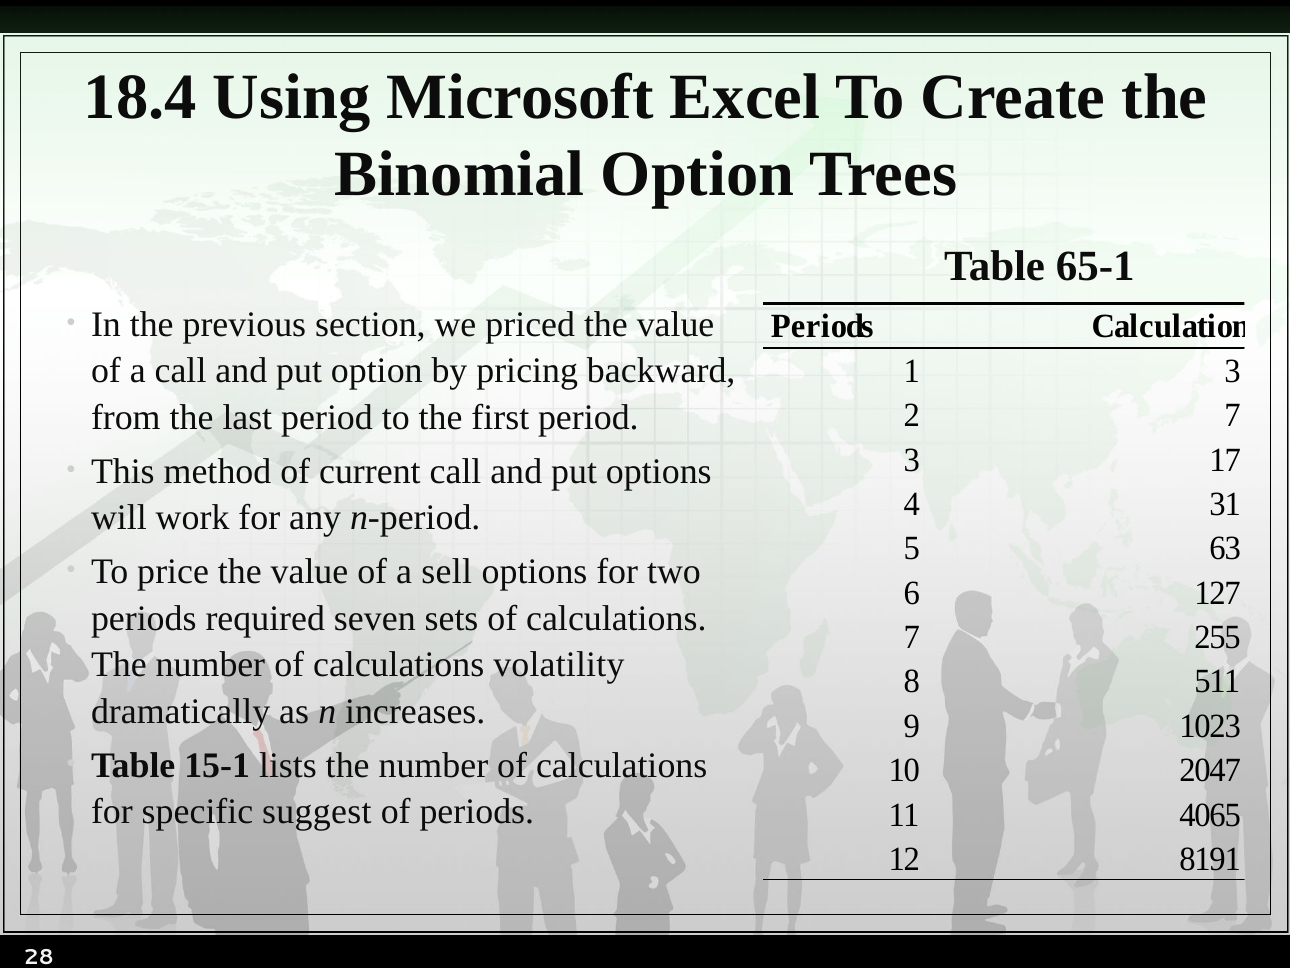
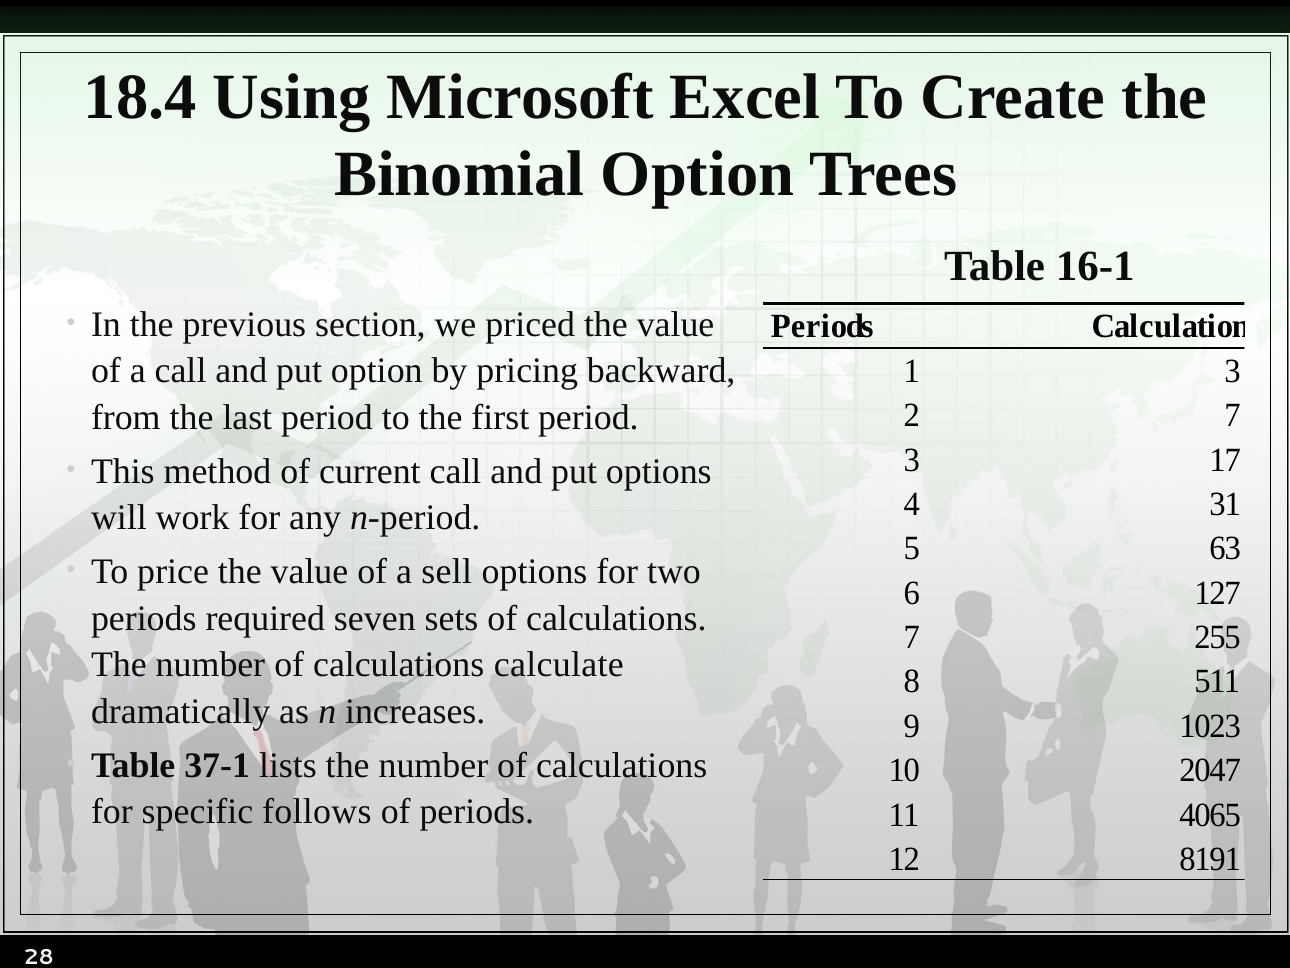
65-1: 65-1 -> 16-1 (1095, 266)
volatility: volatility -> calculate (559, 665)
15-1: 15-1 -> 37-1 (217, 765)
suggest: suggest -> follows (317, 811)
